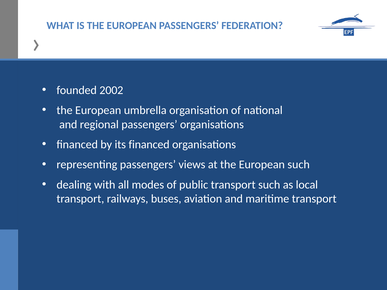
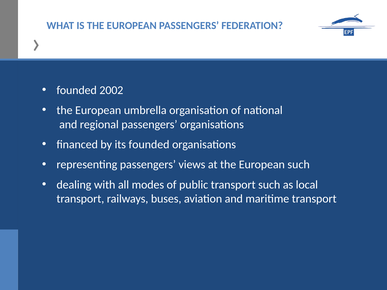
its financed: financed -> founded (149, 145)
